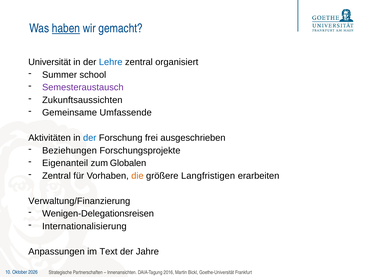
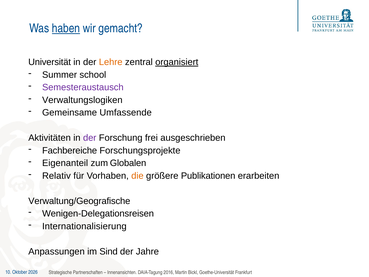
Lehre colour: blue -> orange (111, 62)
organisiert underline: none -> present (177, 62)
Zukunftsaussichten: Zukunftsaussichten -> Verwaltungslogiken (82, 100)
der colour: blue -> purple (90, 138)
Beziehungen: Beziehungen -> Fachbereiche (70, 150)
Zentral: Zentral -> Relativ (56, 176)
Langfristigen: Langfristigen -> Publikationen (208, 176)
Verwaltung/Finanzierung: Verwaltung/Finanzierung -> Verwaltung/Geografische (79, 201)
Text: Text -> Sind (109, 251)
